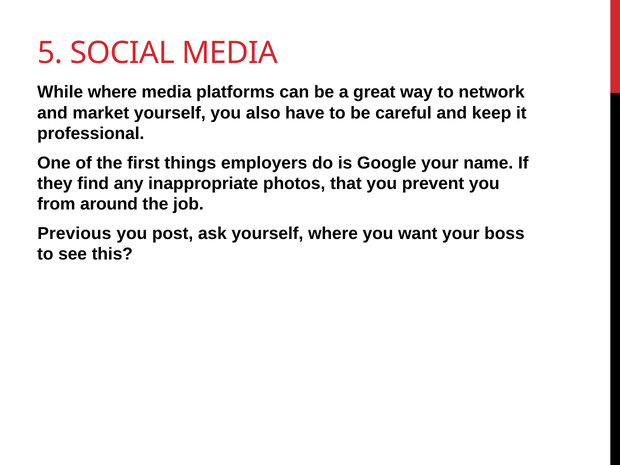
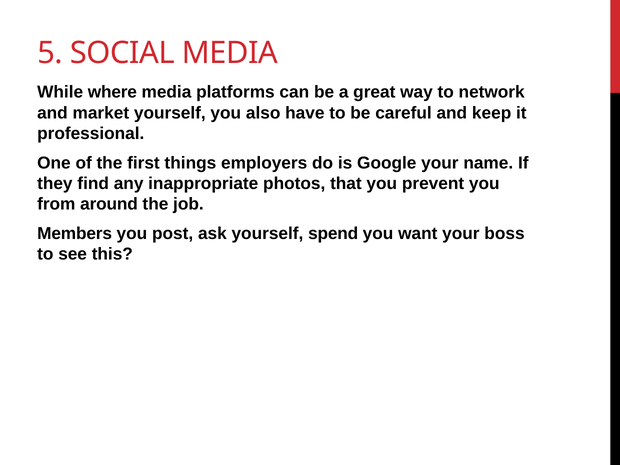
Previous: Previous -> Members (75, 234)
yourself where: where -> spend (333, 234)
